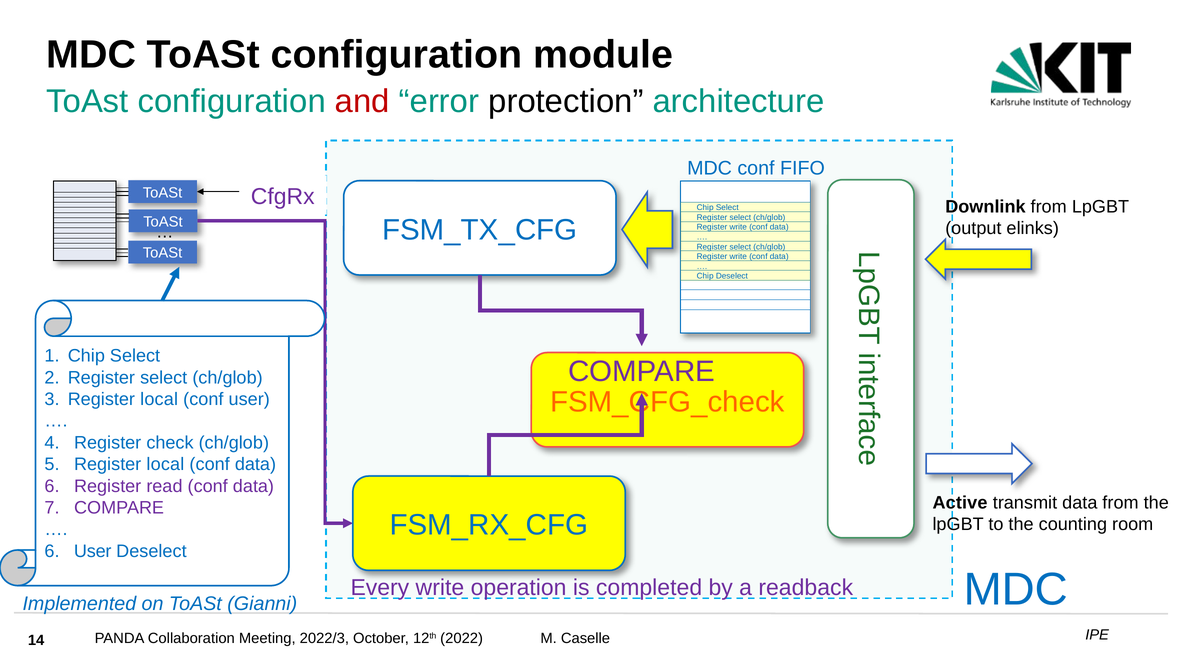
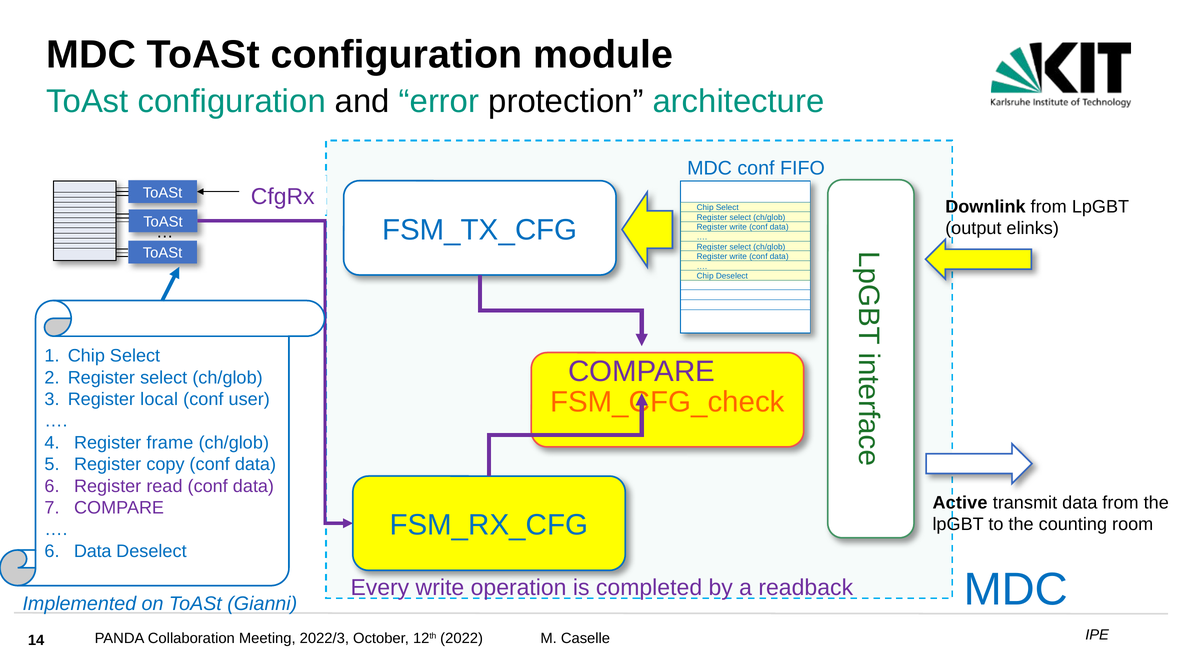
and colour: red -> black (362, 101)
check: check -> frame (170, 443)
local: local -> copy (165, 464)
User: User -> Data (93, 551)
